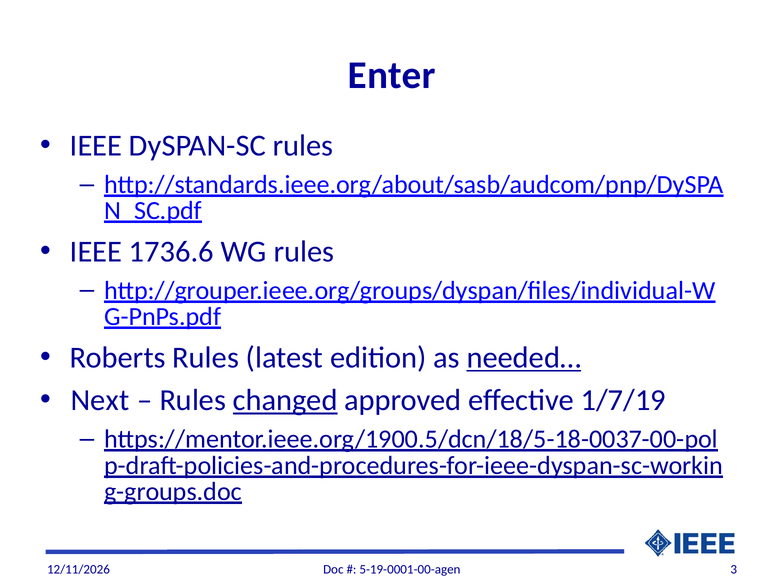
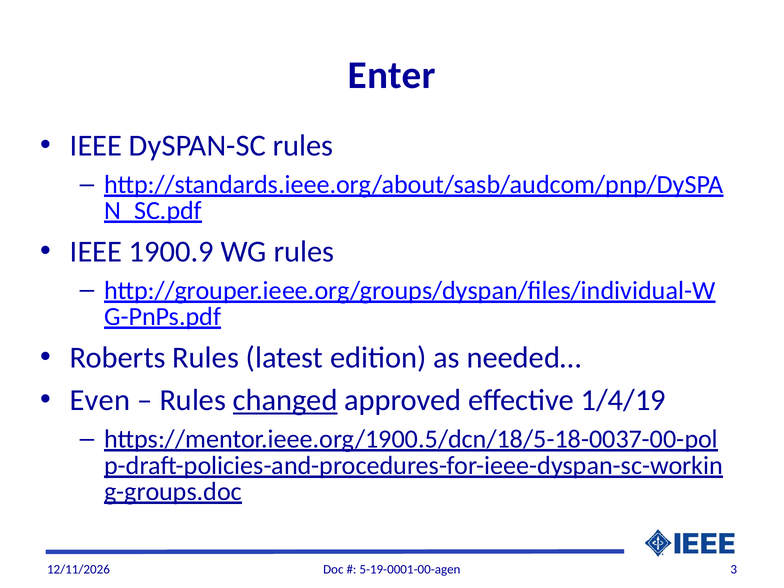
1736.6: 1736.6 -> 1900.9 (171, 252)
needed… underline: present -> none (524, 358)
Next: Next -> Even (100, 400)
1/7/19: 1/7/19 -> 1/4/19 (623, 400)
